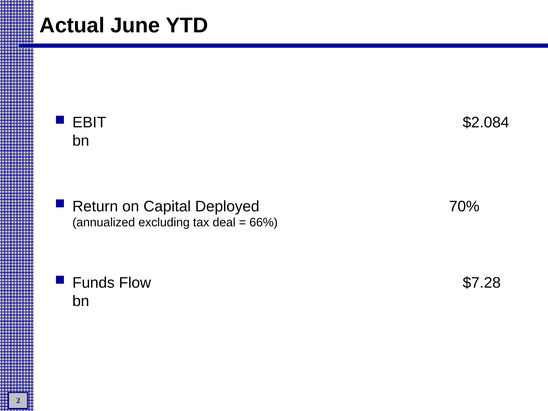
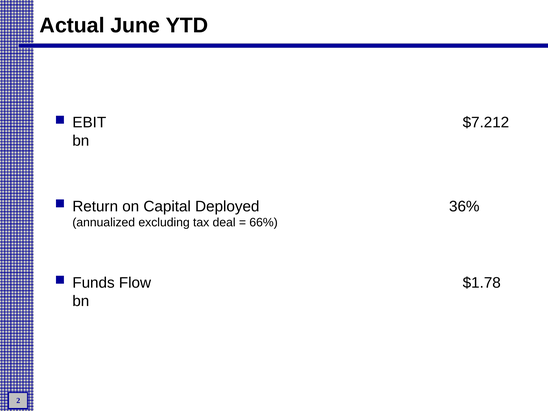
$2.084: $2.084 -> $7.212 (486, 123)
70%: 70% -> 36% (464, 206)
$7.28: $7.28 -> $1.78 (482, 283)
